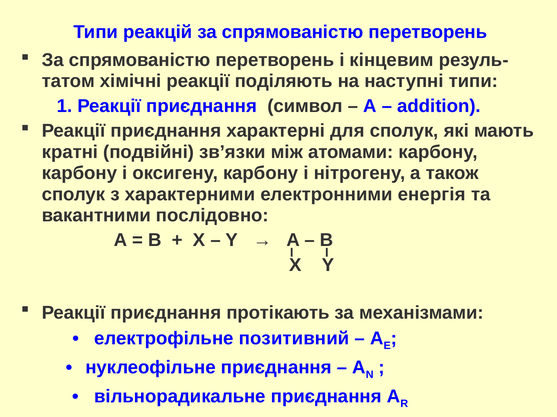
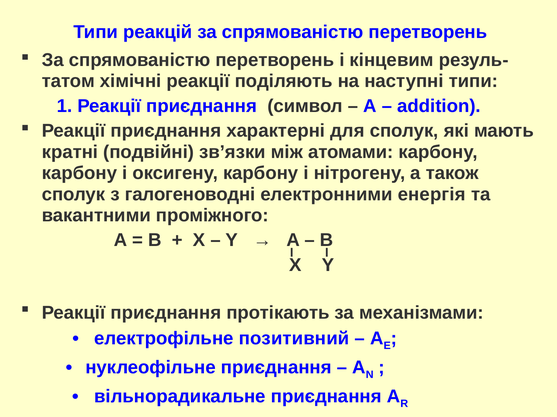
характерними: характерними -> галогеноводні (190, 195)
послідовно: послідовно -> проміжного (212, 216)
